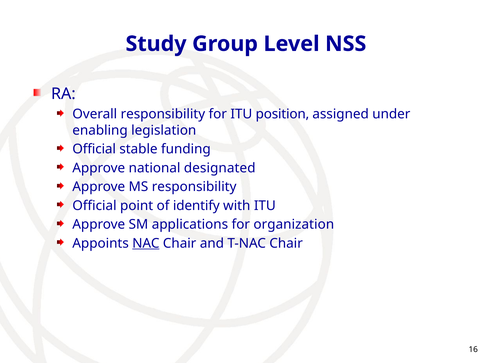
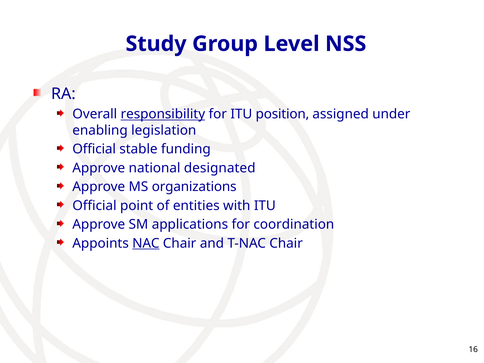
responsibility underline: none -> present (163, 114)
MS responsibility: responsibility -> organizations (194, 187)
identify: identify -> entities (196, 206)
organization: organization -> coordination (294, 224)
